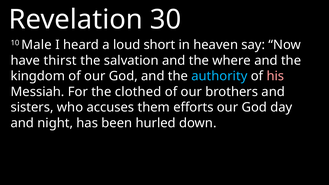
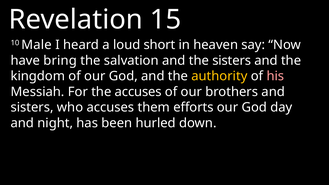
30: 30 -> 15 (166, 20)
thirst: thirst -> bring (60, 61)
the where: where -> sisters (232, 61)
authority colour: light blue -> yellow (219, 76)
the clothed: clothed -> accuses (138, 92)
